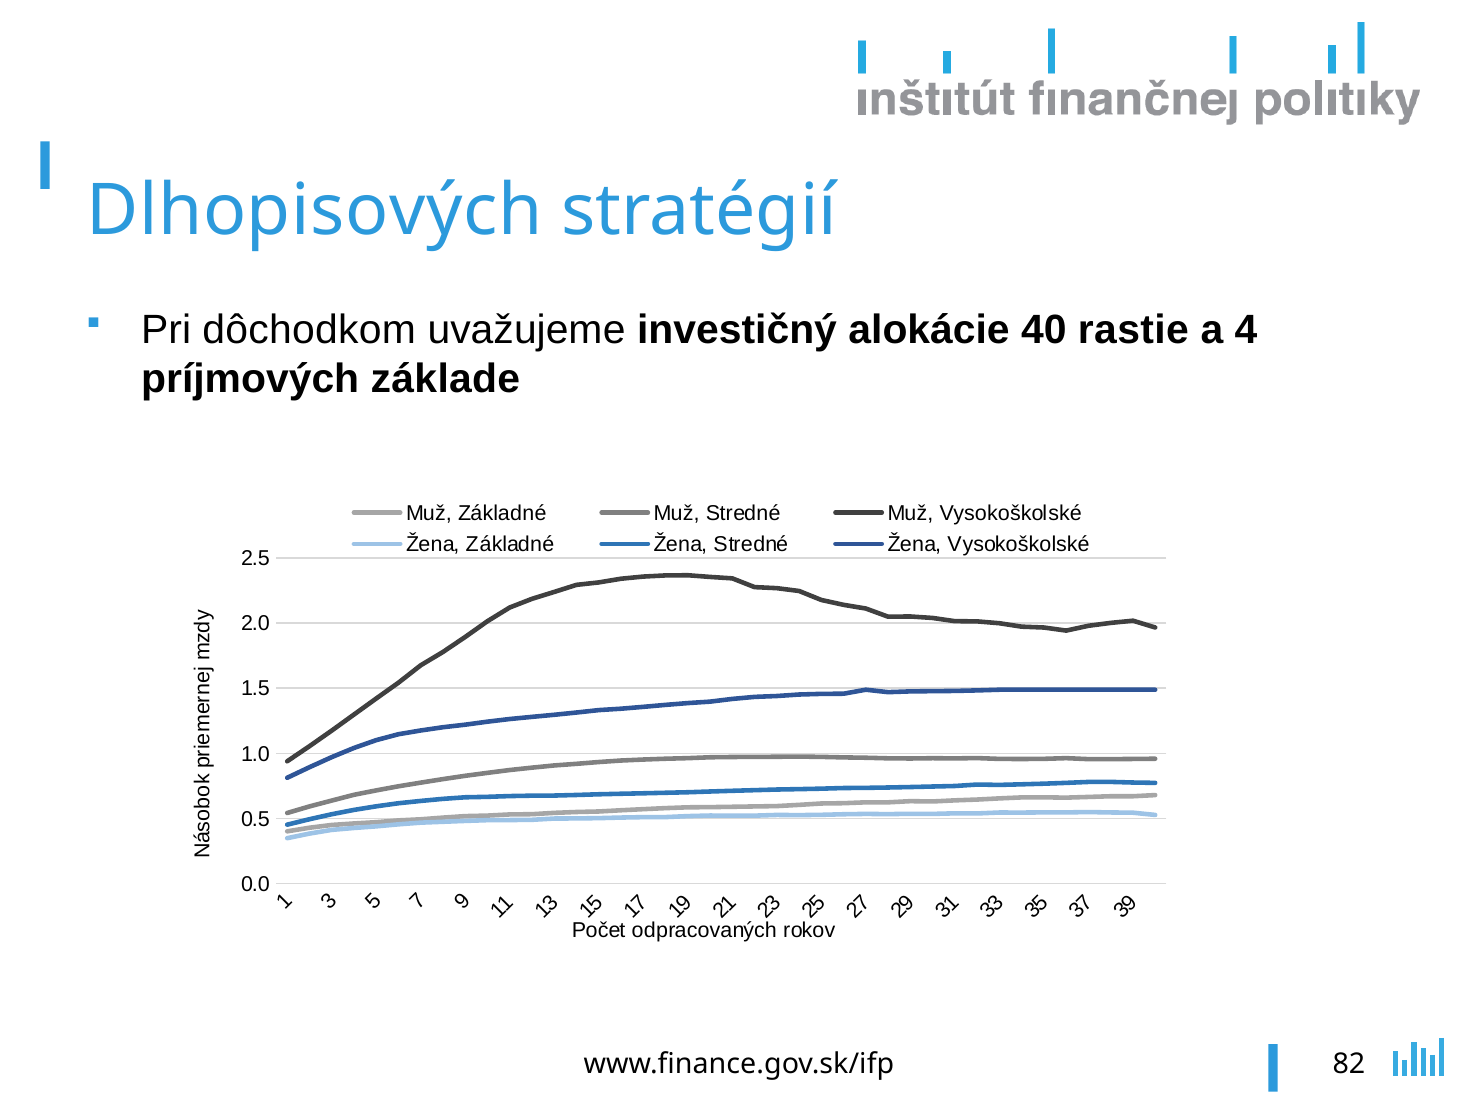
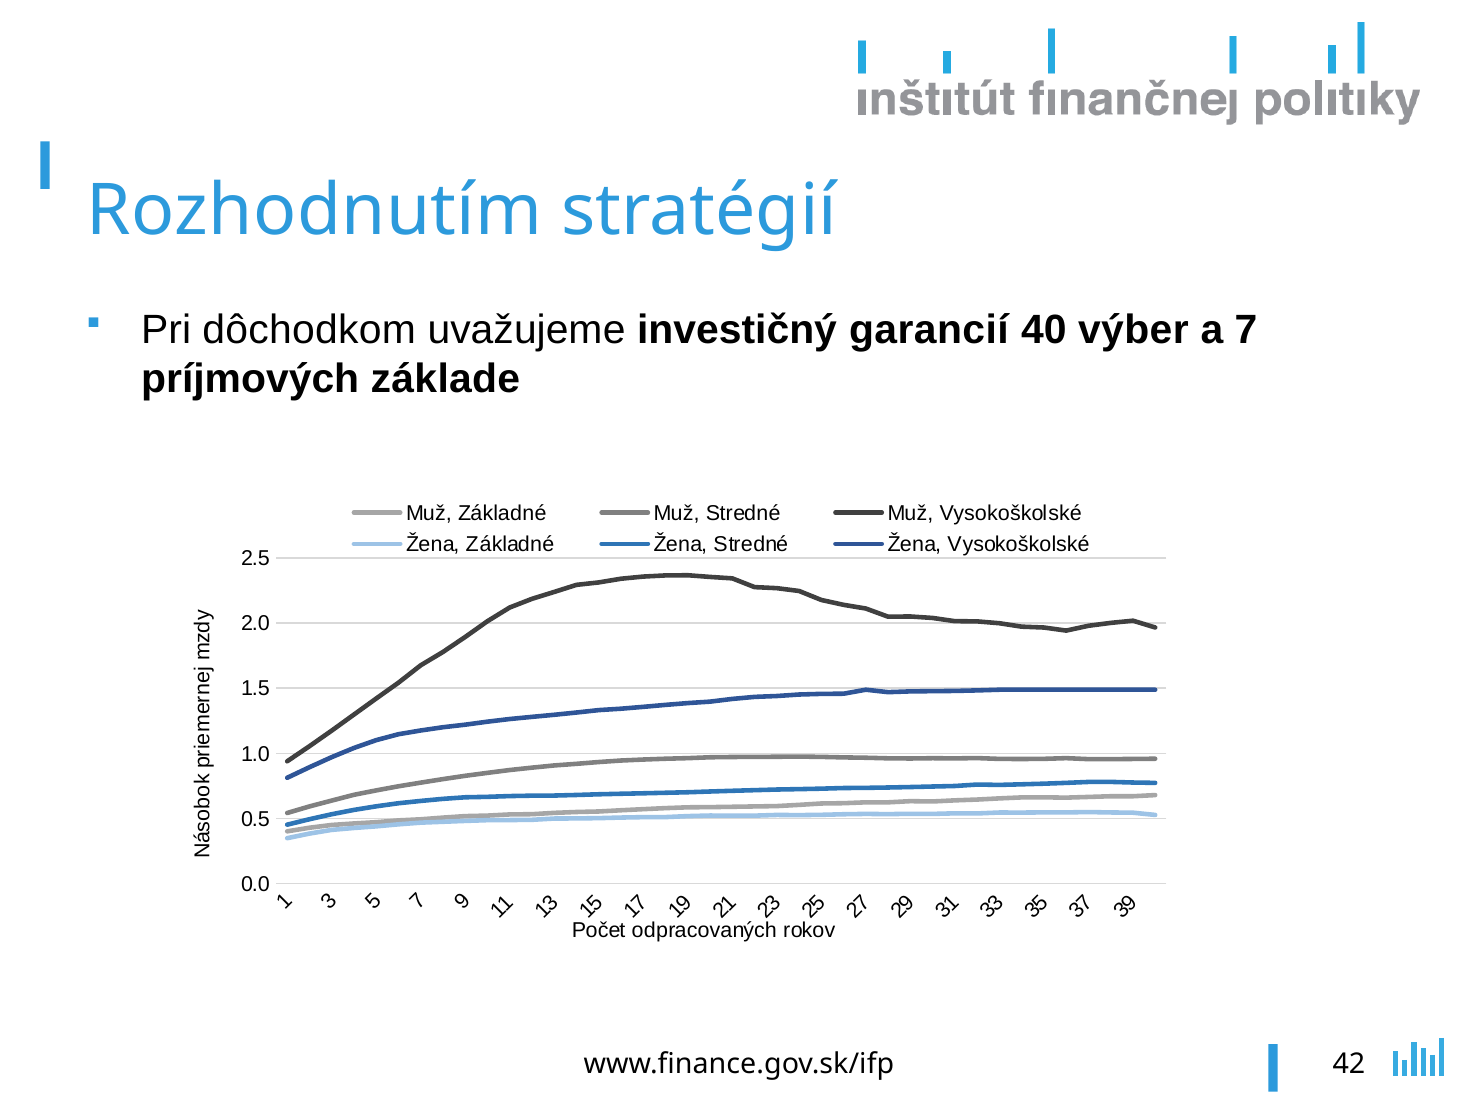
Dlhopisových: Dlhopisových -> Rozhodnutím (315, 211)
alokácie: alokácie -> garancií (929, 330)
rastie: rastie -> výber (1133, 330)
a 4: 4 -> 7 (1246, 330)
82: 82 -> 42 (1349, 1065)
